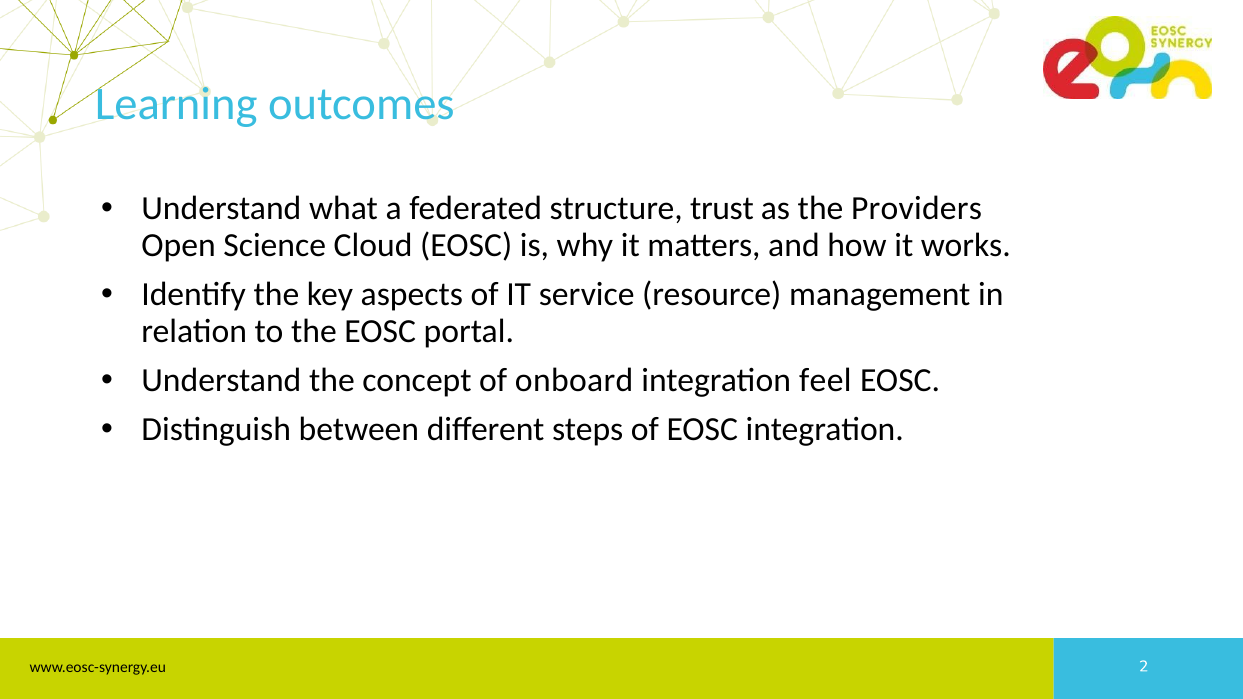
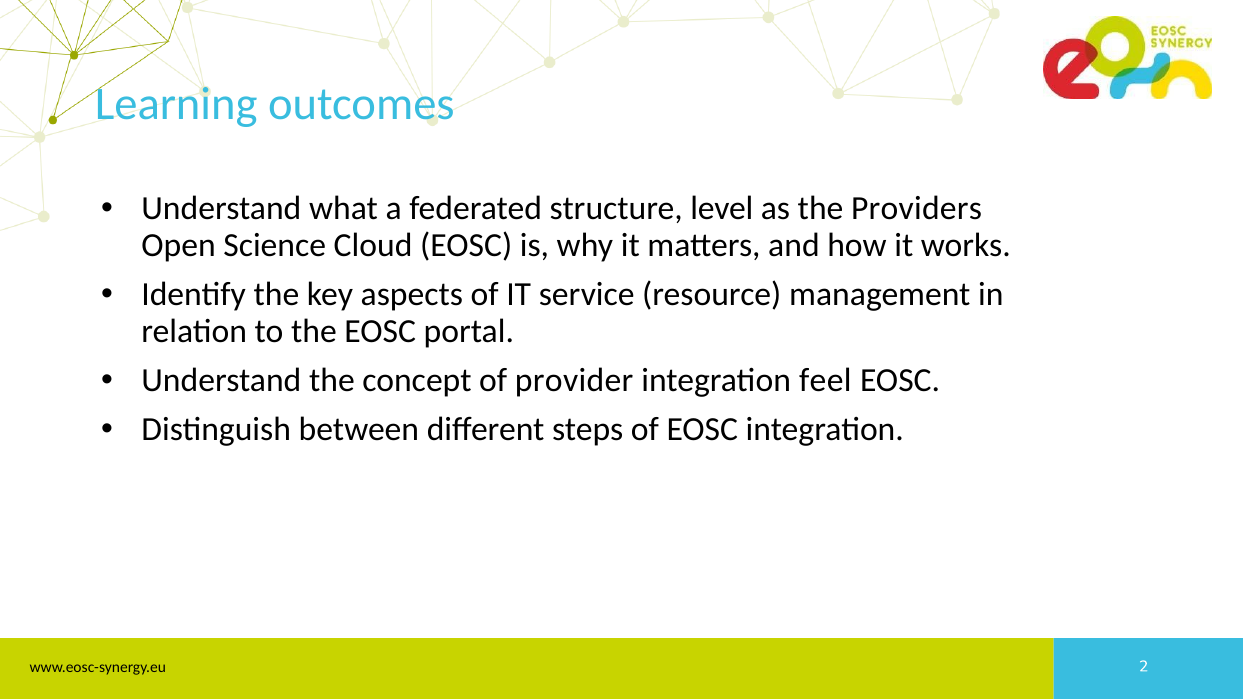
trust: trust -> level (722, 209)
onboard: onboard -> provider (574, 381)
